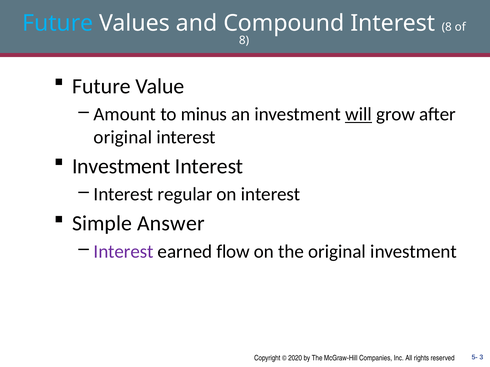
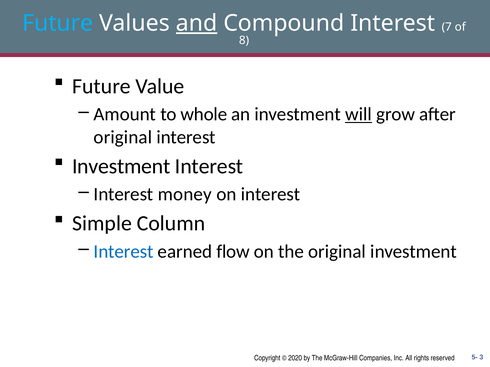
and underline: none -> present (197, 23)
Interest 8: 8 -> 7 (447, 27)
minus: minus -> whole (204, 115)
regular: regular -> money (185, 195)
Answer: Answer -> Column (171, 224)
Interest colour: purple -> blue (124, 252)
